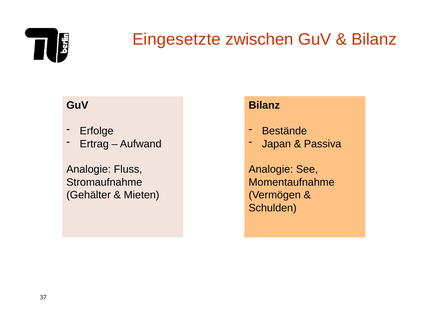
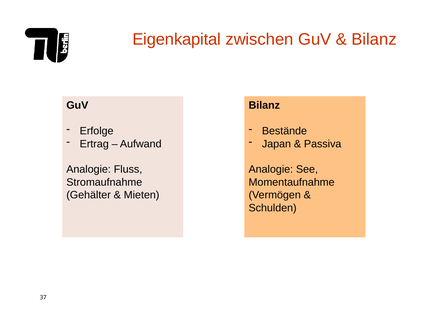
Eingesetzte: Eingesetzte -> Eigenkapital (177, 39)
